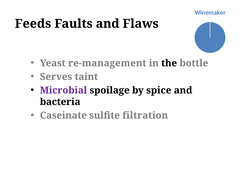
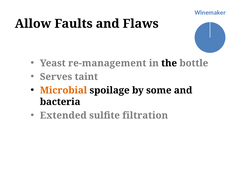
Feeds: Feeds -> Allow (33, 24)
Microbial colour: purple -> orange (63, 90)
spice: spice -> some (159, 90)
Caseinate: Caseinate -> Extended (63, 116)
